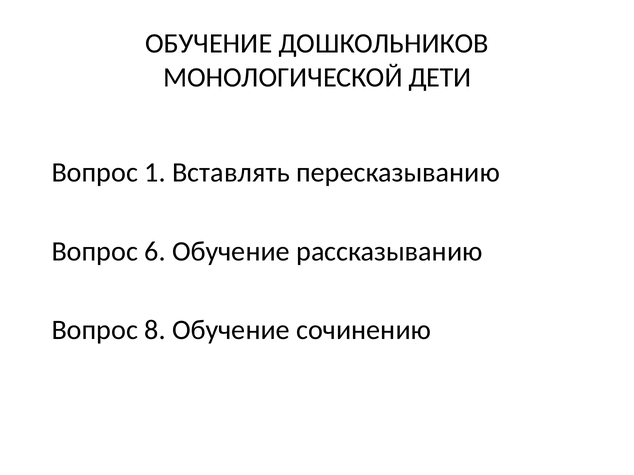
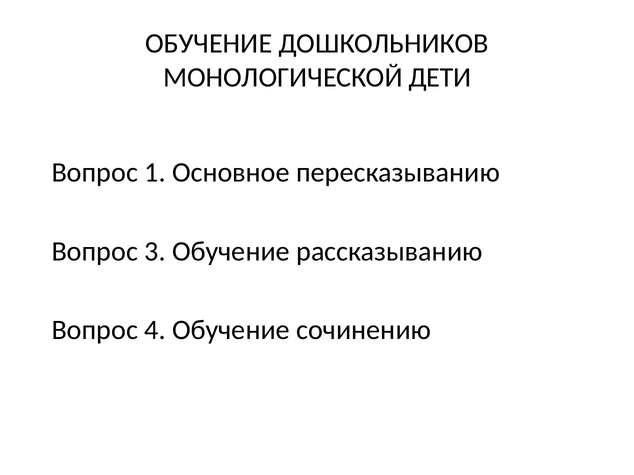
Вставлять: Вставлять -> Основное (231, 173)
6: 6 -> 3 (155, 251)
8: 8 -> 4 (155, 330)
